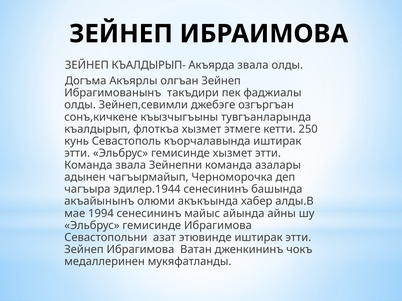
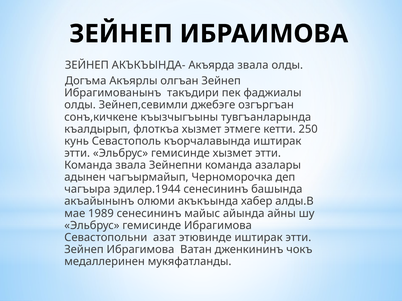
КЪАЛДЫРЫП-: КЪАЛДЫРЫП- -> АКЪКЪЫНДА- (149, 65)
1994: 1994 -> 1989 (101, 214)
